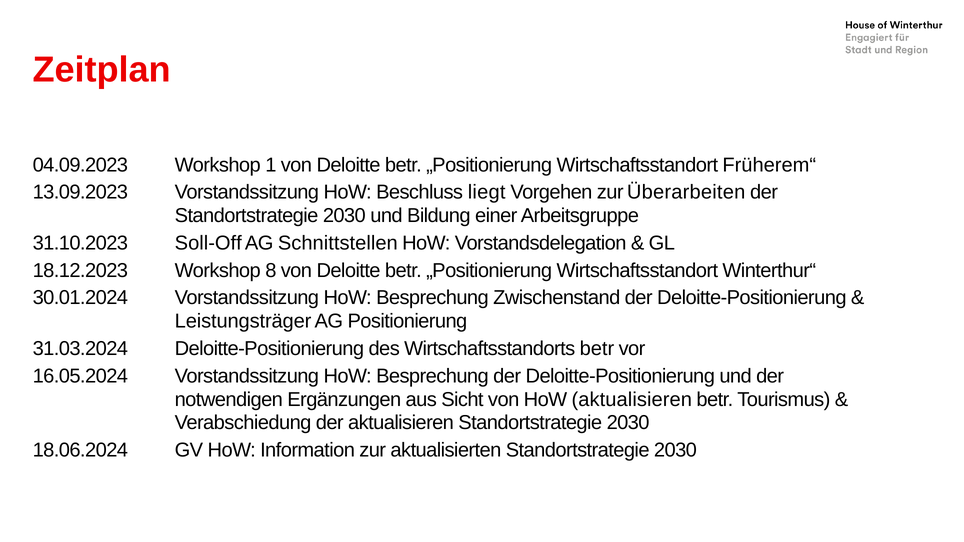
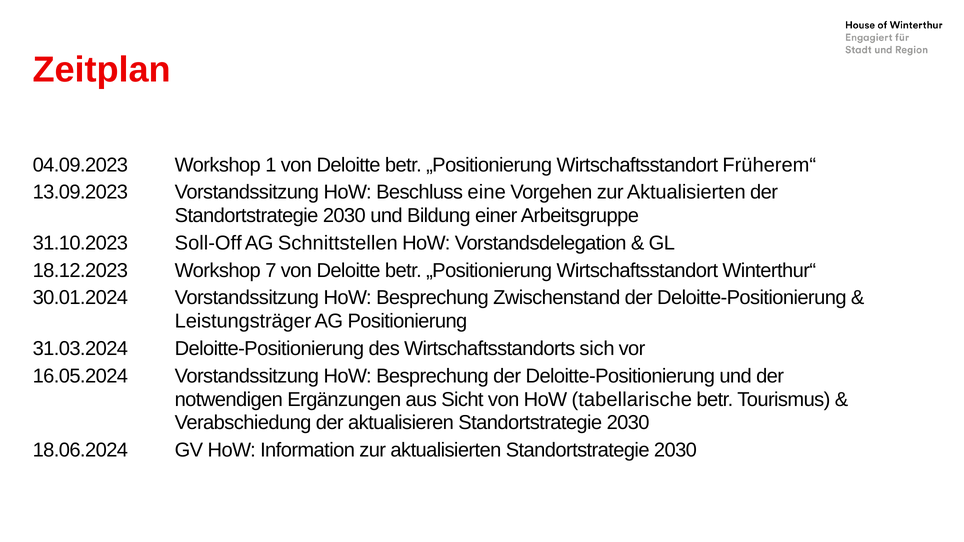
liegt: liegt -> eine (487, 192)
Vorgehen zur Überarbeiten: Überarbeiten -> Aktualisierten (686, 192)
8: 8 -> 7 (271, 271)
Wirtschaftsstandorts betr: betr -> sich (597, 349)
HoW aktualisieren: aktualisieren -> tabellarische (632, 400)
